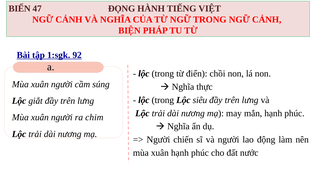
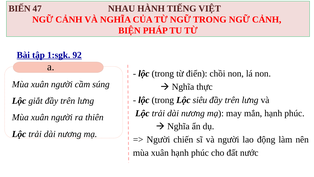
ĐỌNG: ĐỌNG -> NHAU (122, 9)
chim: chim -> thiên (94, 117)
